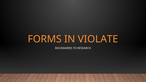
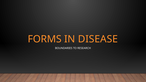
VIOLATE: VIOLATE -> DISEASE (98, 39)
